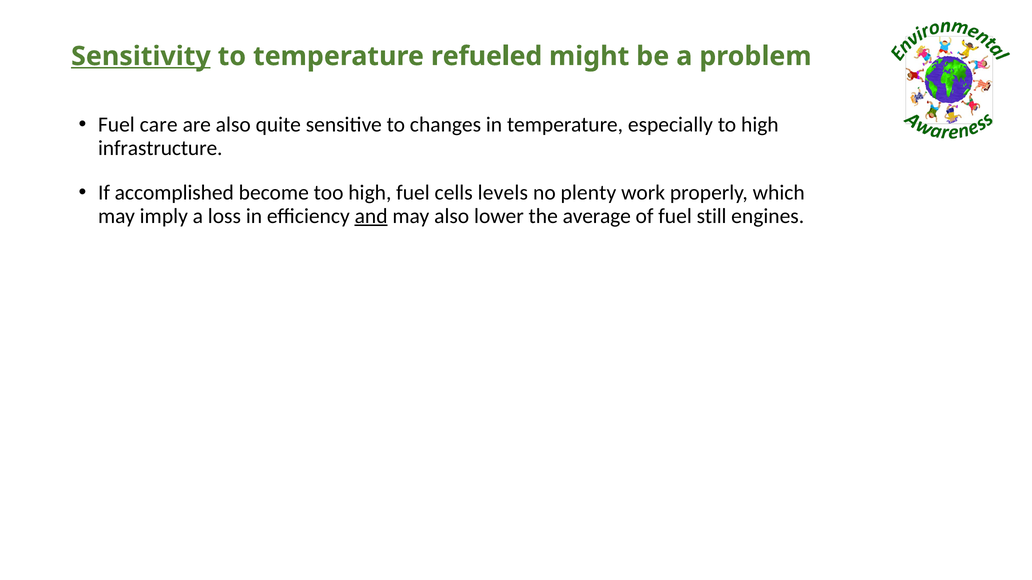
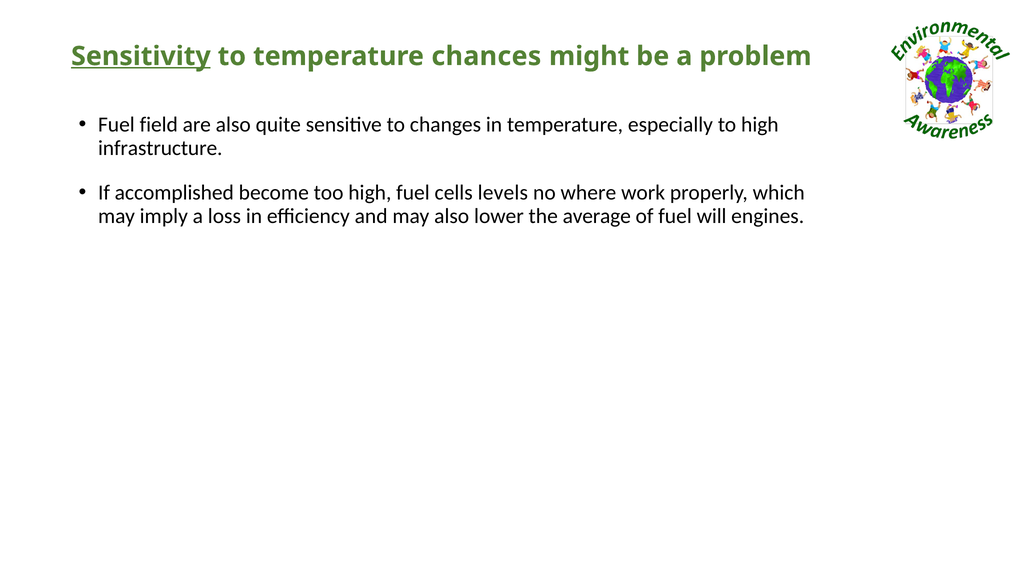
refueled: refueled -> chances (486, 56)
care: care -> field (159, 125)
plenty: plenty -> where (588, 193)
and underline: present -> none (371, 216)
still: still -> will (712, 216)
